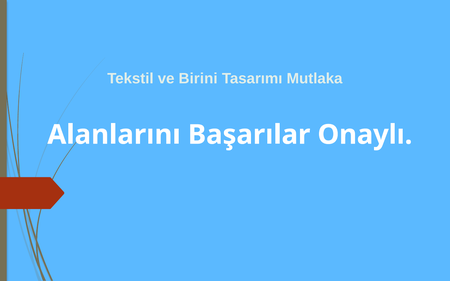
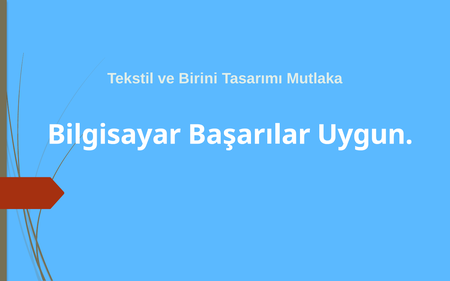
Alanlarını: Alanlarını -> Bilgisayar (114, 135)
Onaylı: Onaylı -> Uygun (365, 135)
